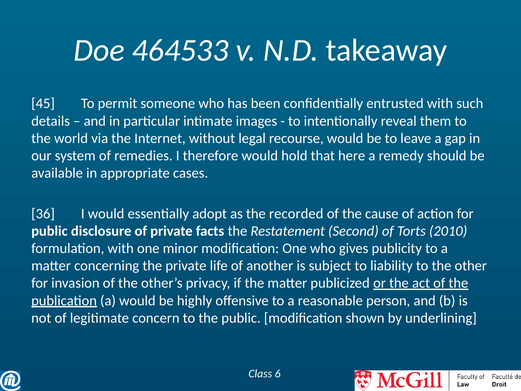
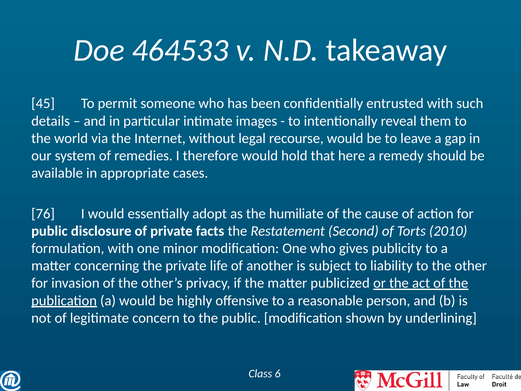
36: 36 -> 76 (43, 214)
recorded: recorded -> humiliate (296, 214)
